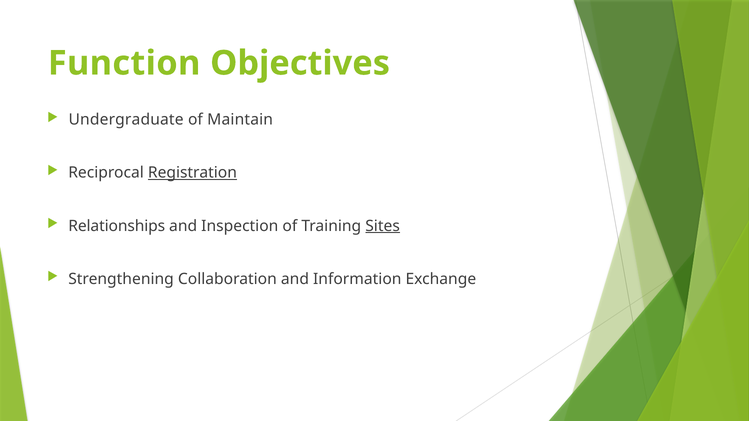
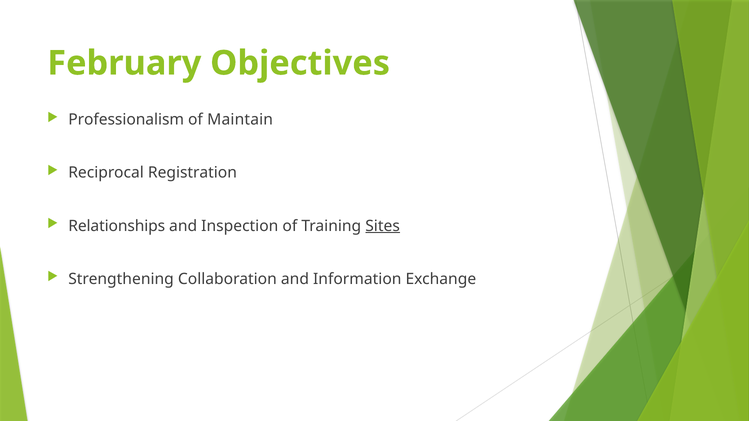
Function: Function -> February (124, 63)
Undergraduate: Undergraduate -> Professionalism (126, 120)
Registration underline: present -> none (192, 173)
